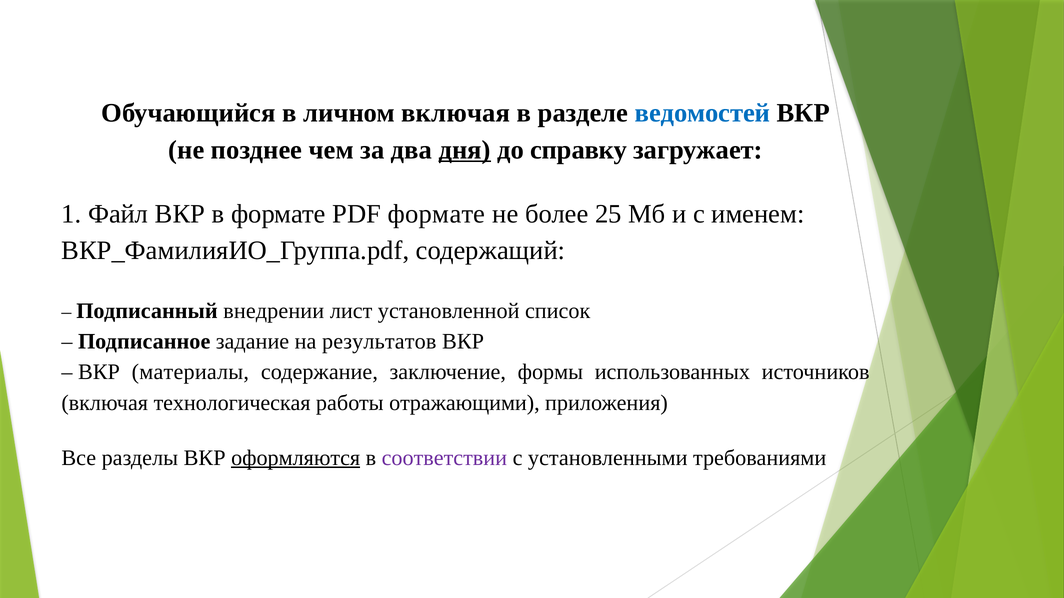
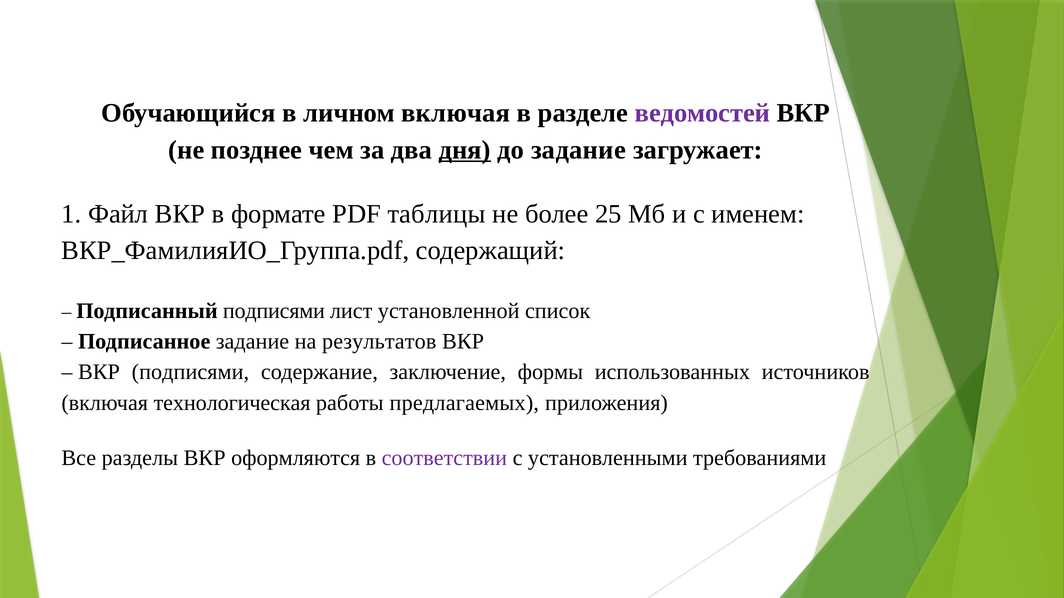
ведомостей colour: blue -> purple (702, 113)
до справку: справку -> задание (578, 150)
PDF формате: формате -> таблицы (437, 214)
Подписанный внедрении: внедрении -> подписями (274, 311)
ВКР материалы: материалы -> подписями (190, 372)
отражающими: отражающими -> предлагаемых (464, 403)
оформляются underline: present -> none (296, 458)
